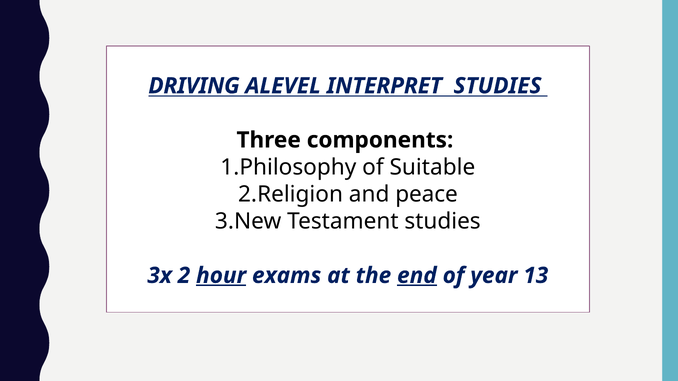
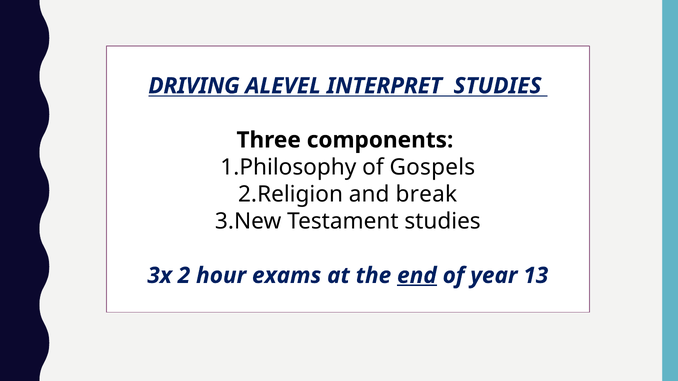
Suitable: Suitable -> Gospels (432, 167)
peace: peace -> break (426, 194)
hour underline: present -> none (221, 276)
